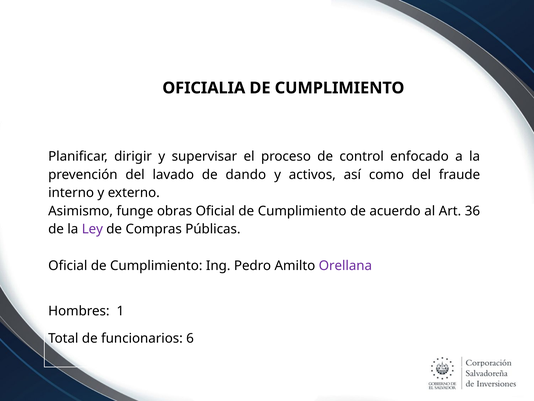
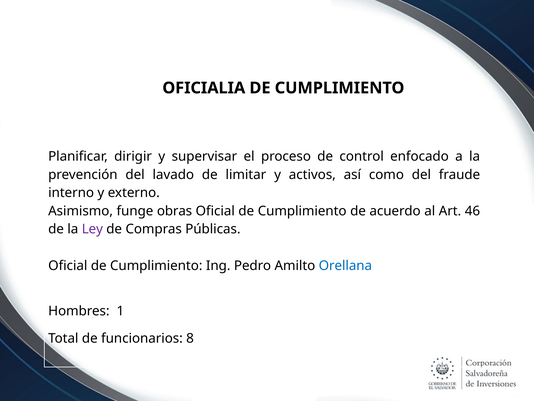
dando: dando -> limitar (246, 174)
36: 36 -> 46 (472, 211)
Orellana colour: purple -> blue (345, 265)
6: 6 -> 8 (190, 338)
